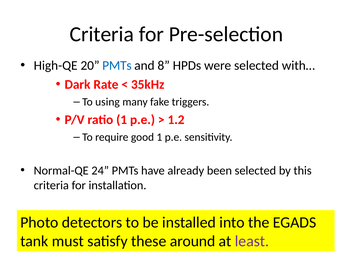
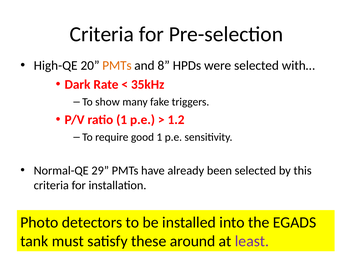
PMTs colour: blue -> orange (117, 65)
using: using -> show (107, 102)
24: 24 -> 29 (100, 170)
